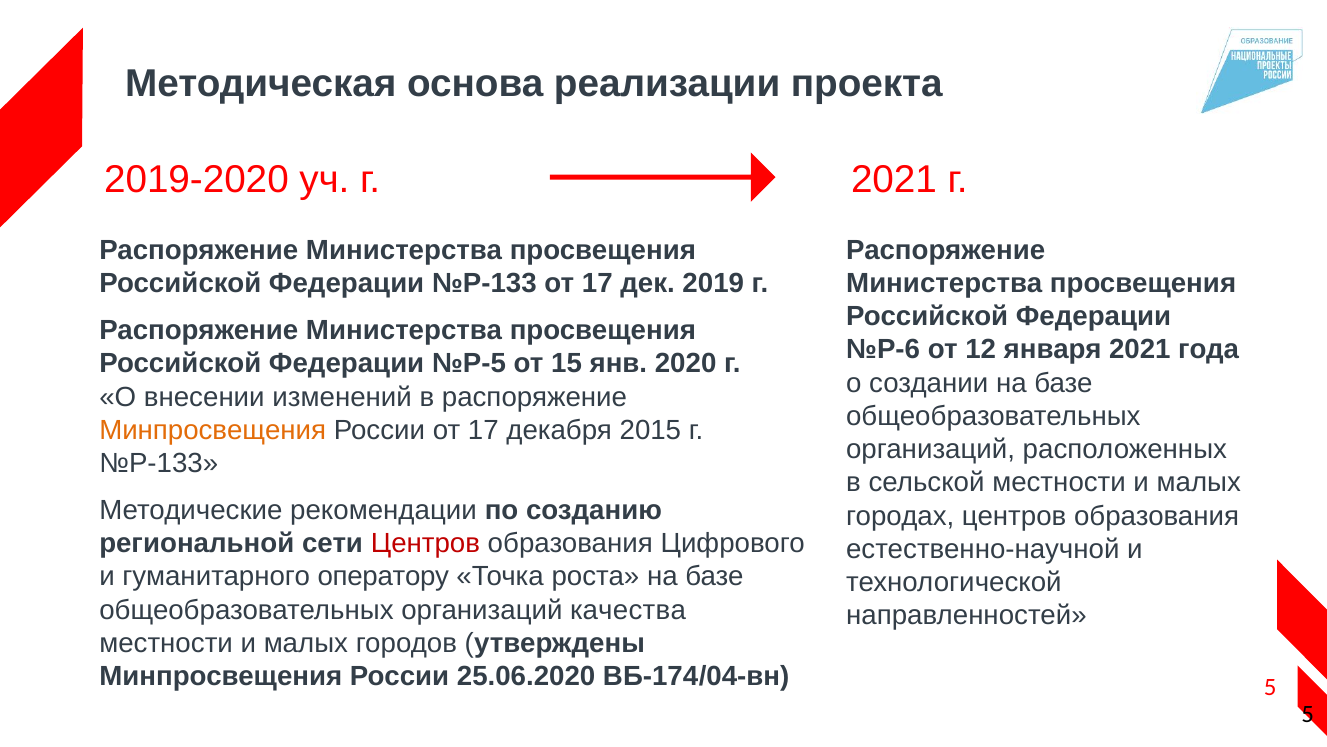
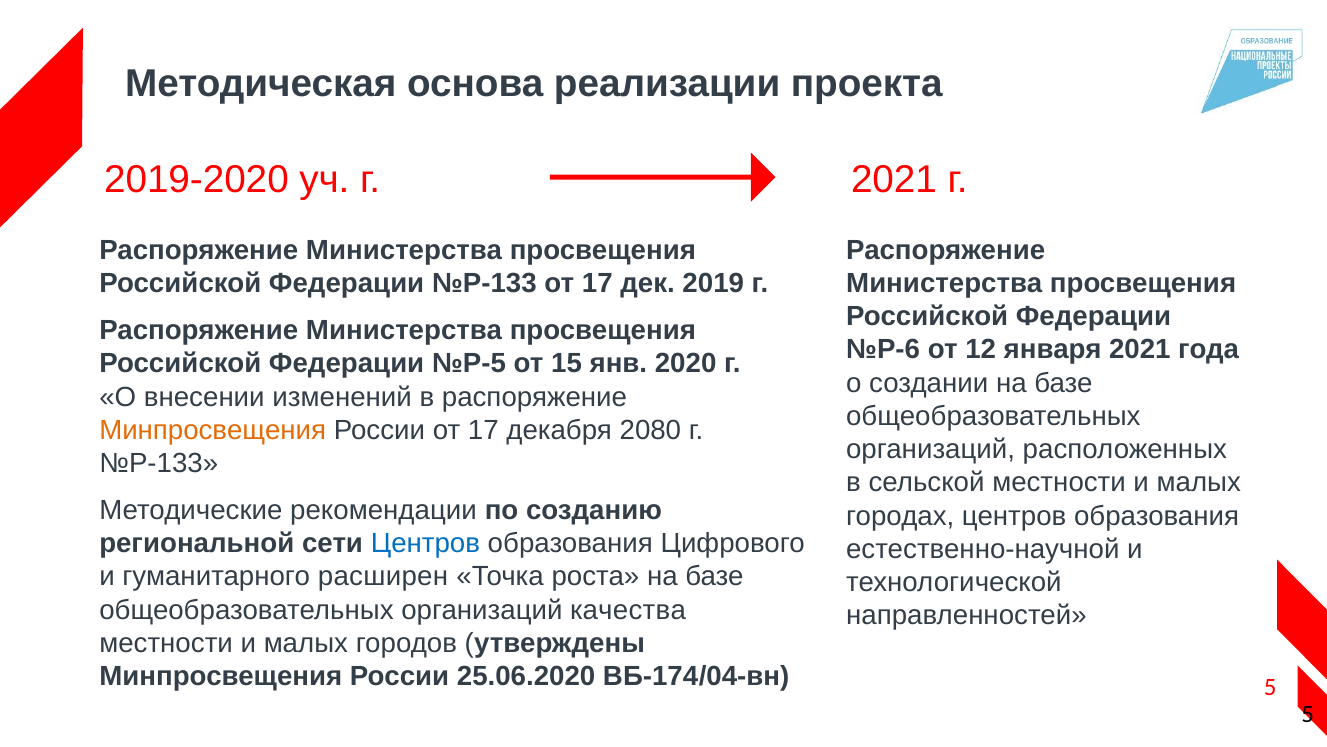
2015: 2015 -> 2080 (650, 430)
Центров colour: red -> blue (425, 543)
оператору: оператору -> расширен (383, 576)
